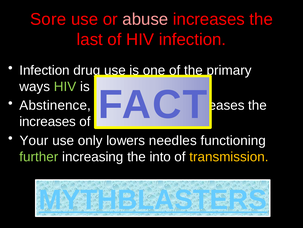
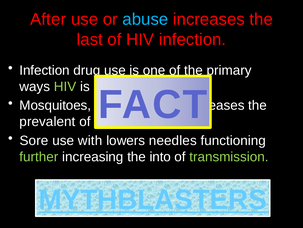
Sore: Sore -> After (48, 19)
abuse colour: pink -> light blue (145, 19)
Abstinence: Abstinence -> Mosquitoes (55, 105)
increases: increases -> prevalent (47, 121)
Your: Your -> Sore (34, 140)
only: only -> with (90, 140)
transmission colour: yellow -> light green (229, 156)
